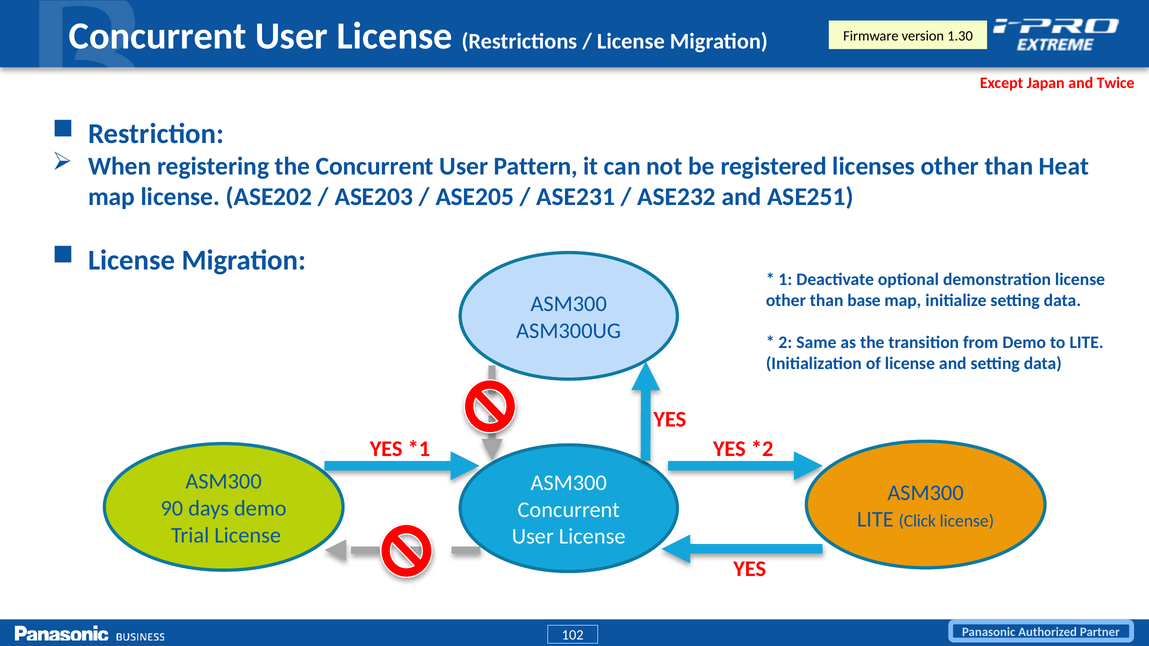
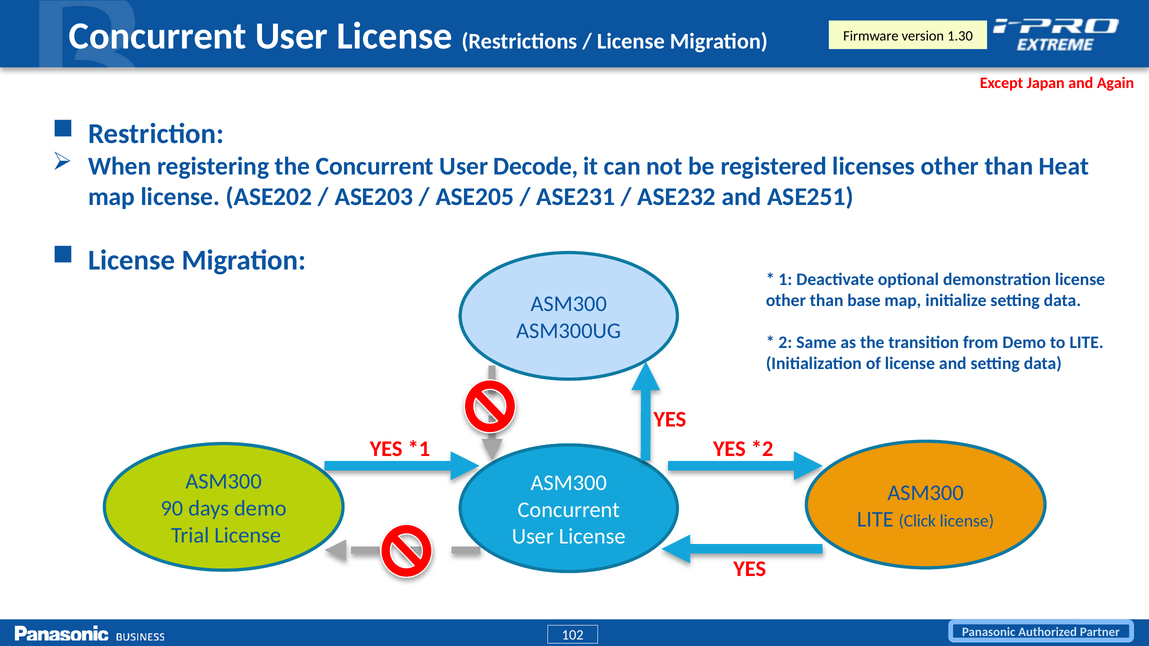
Twice: Twice -> Again (1116, 83)
Pattern: Pattern -> Decode (536, 166)
